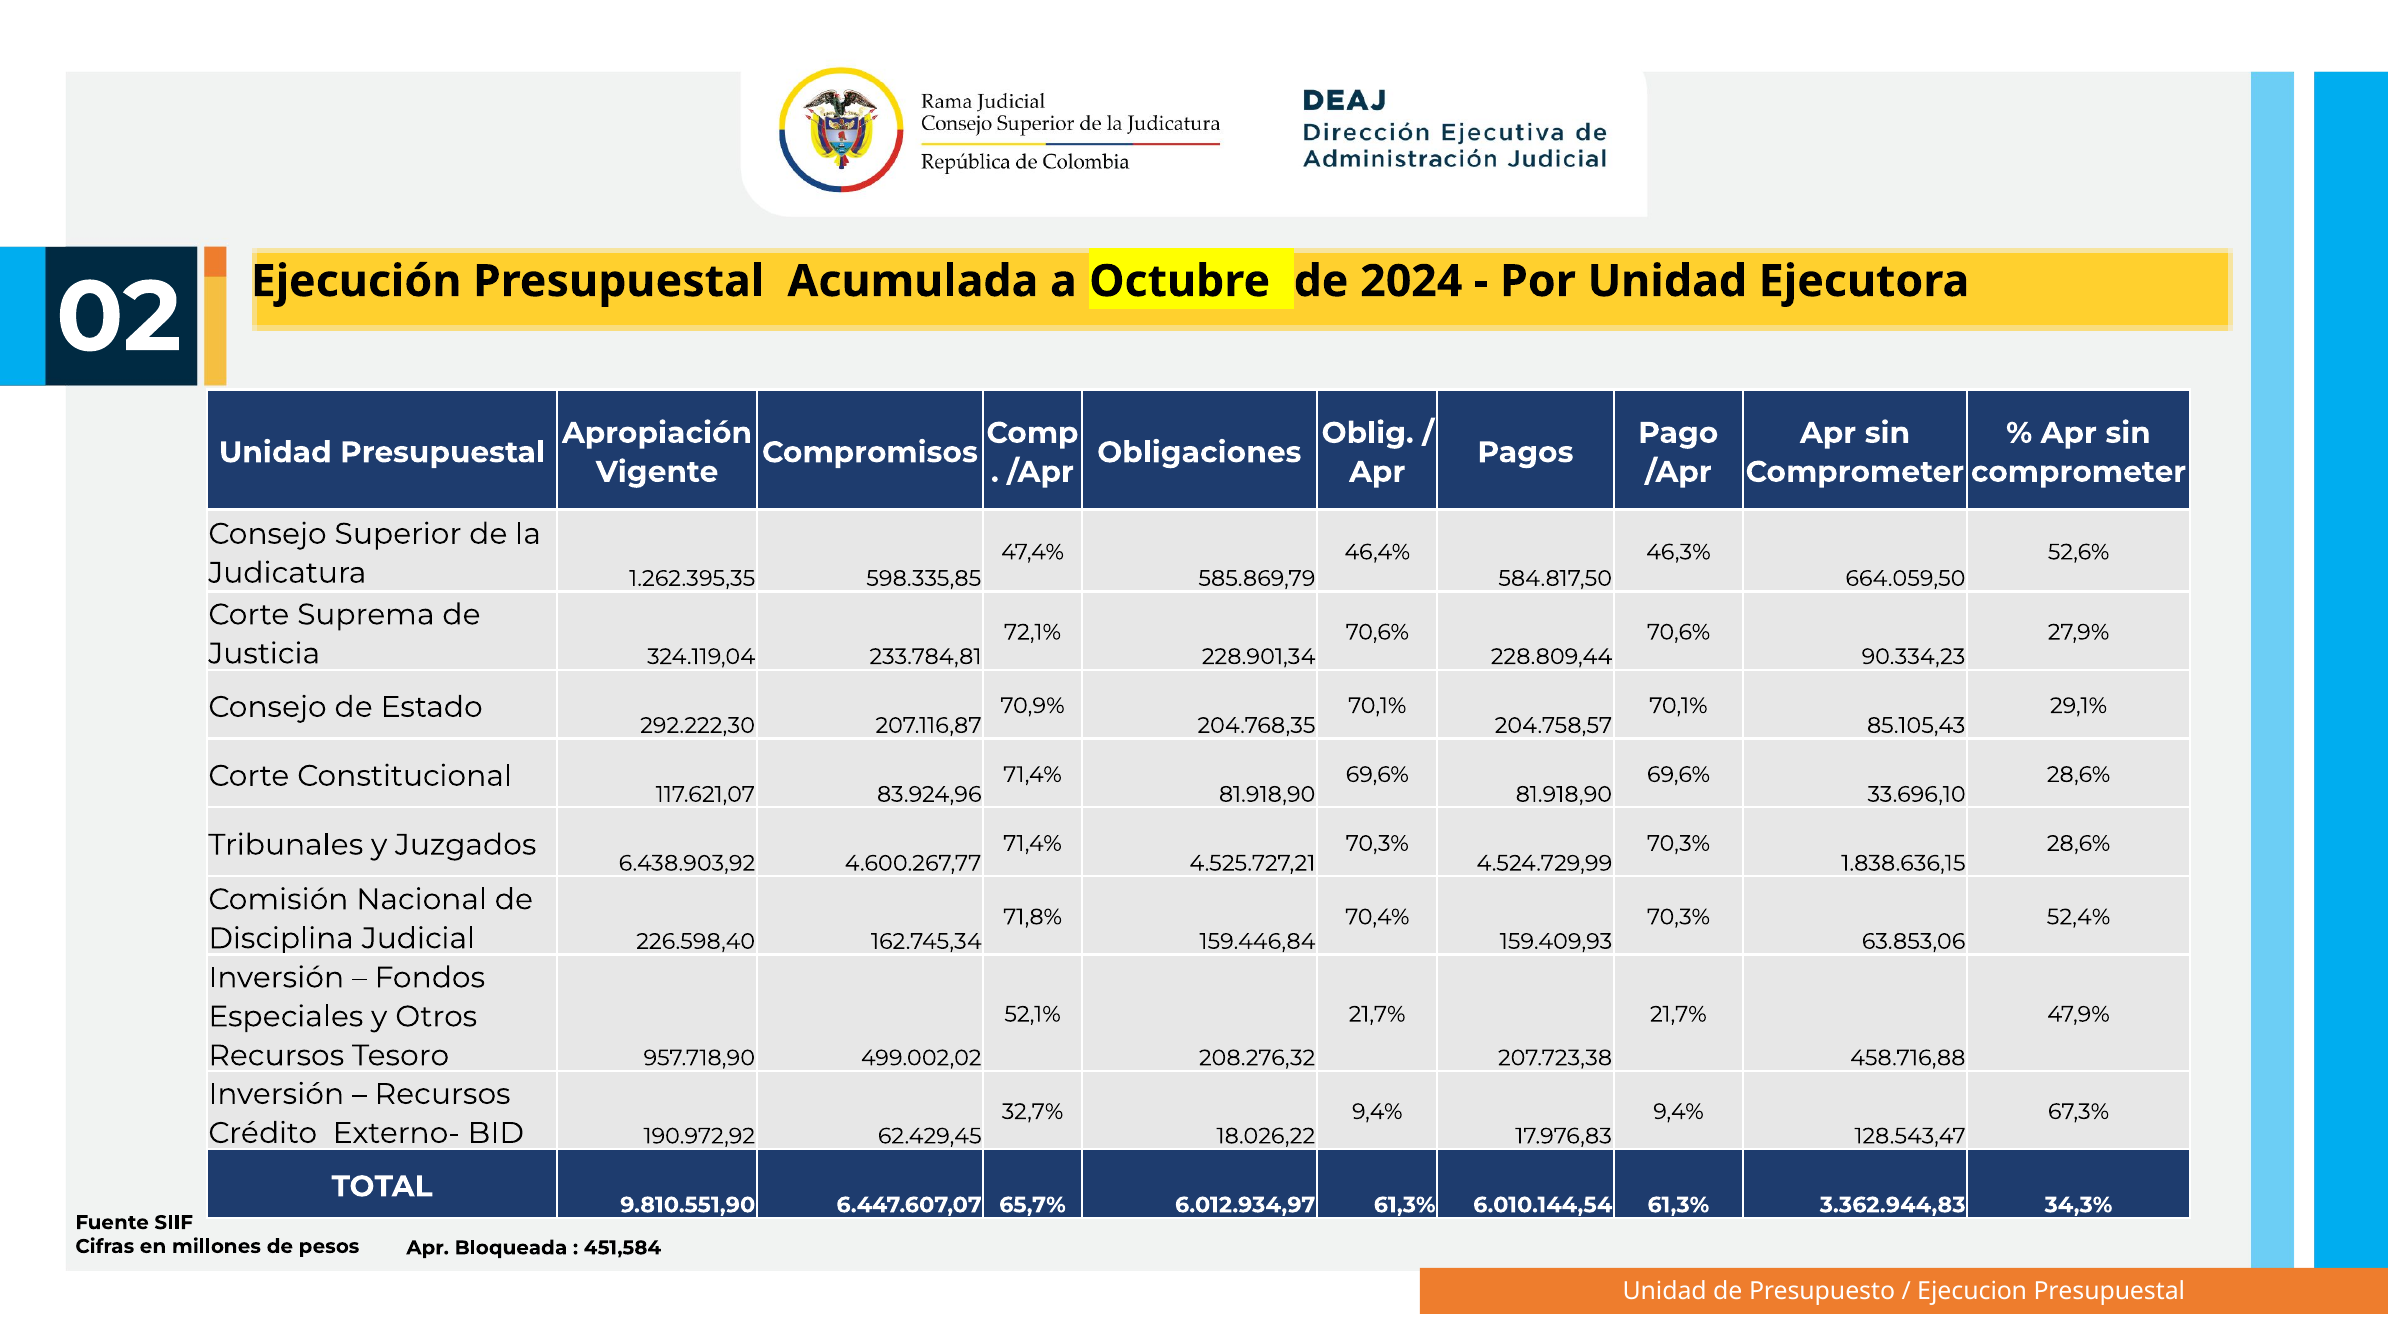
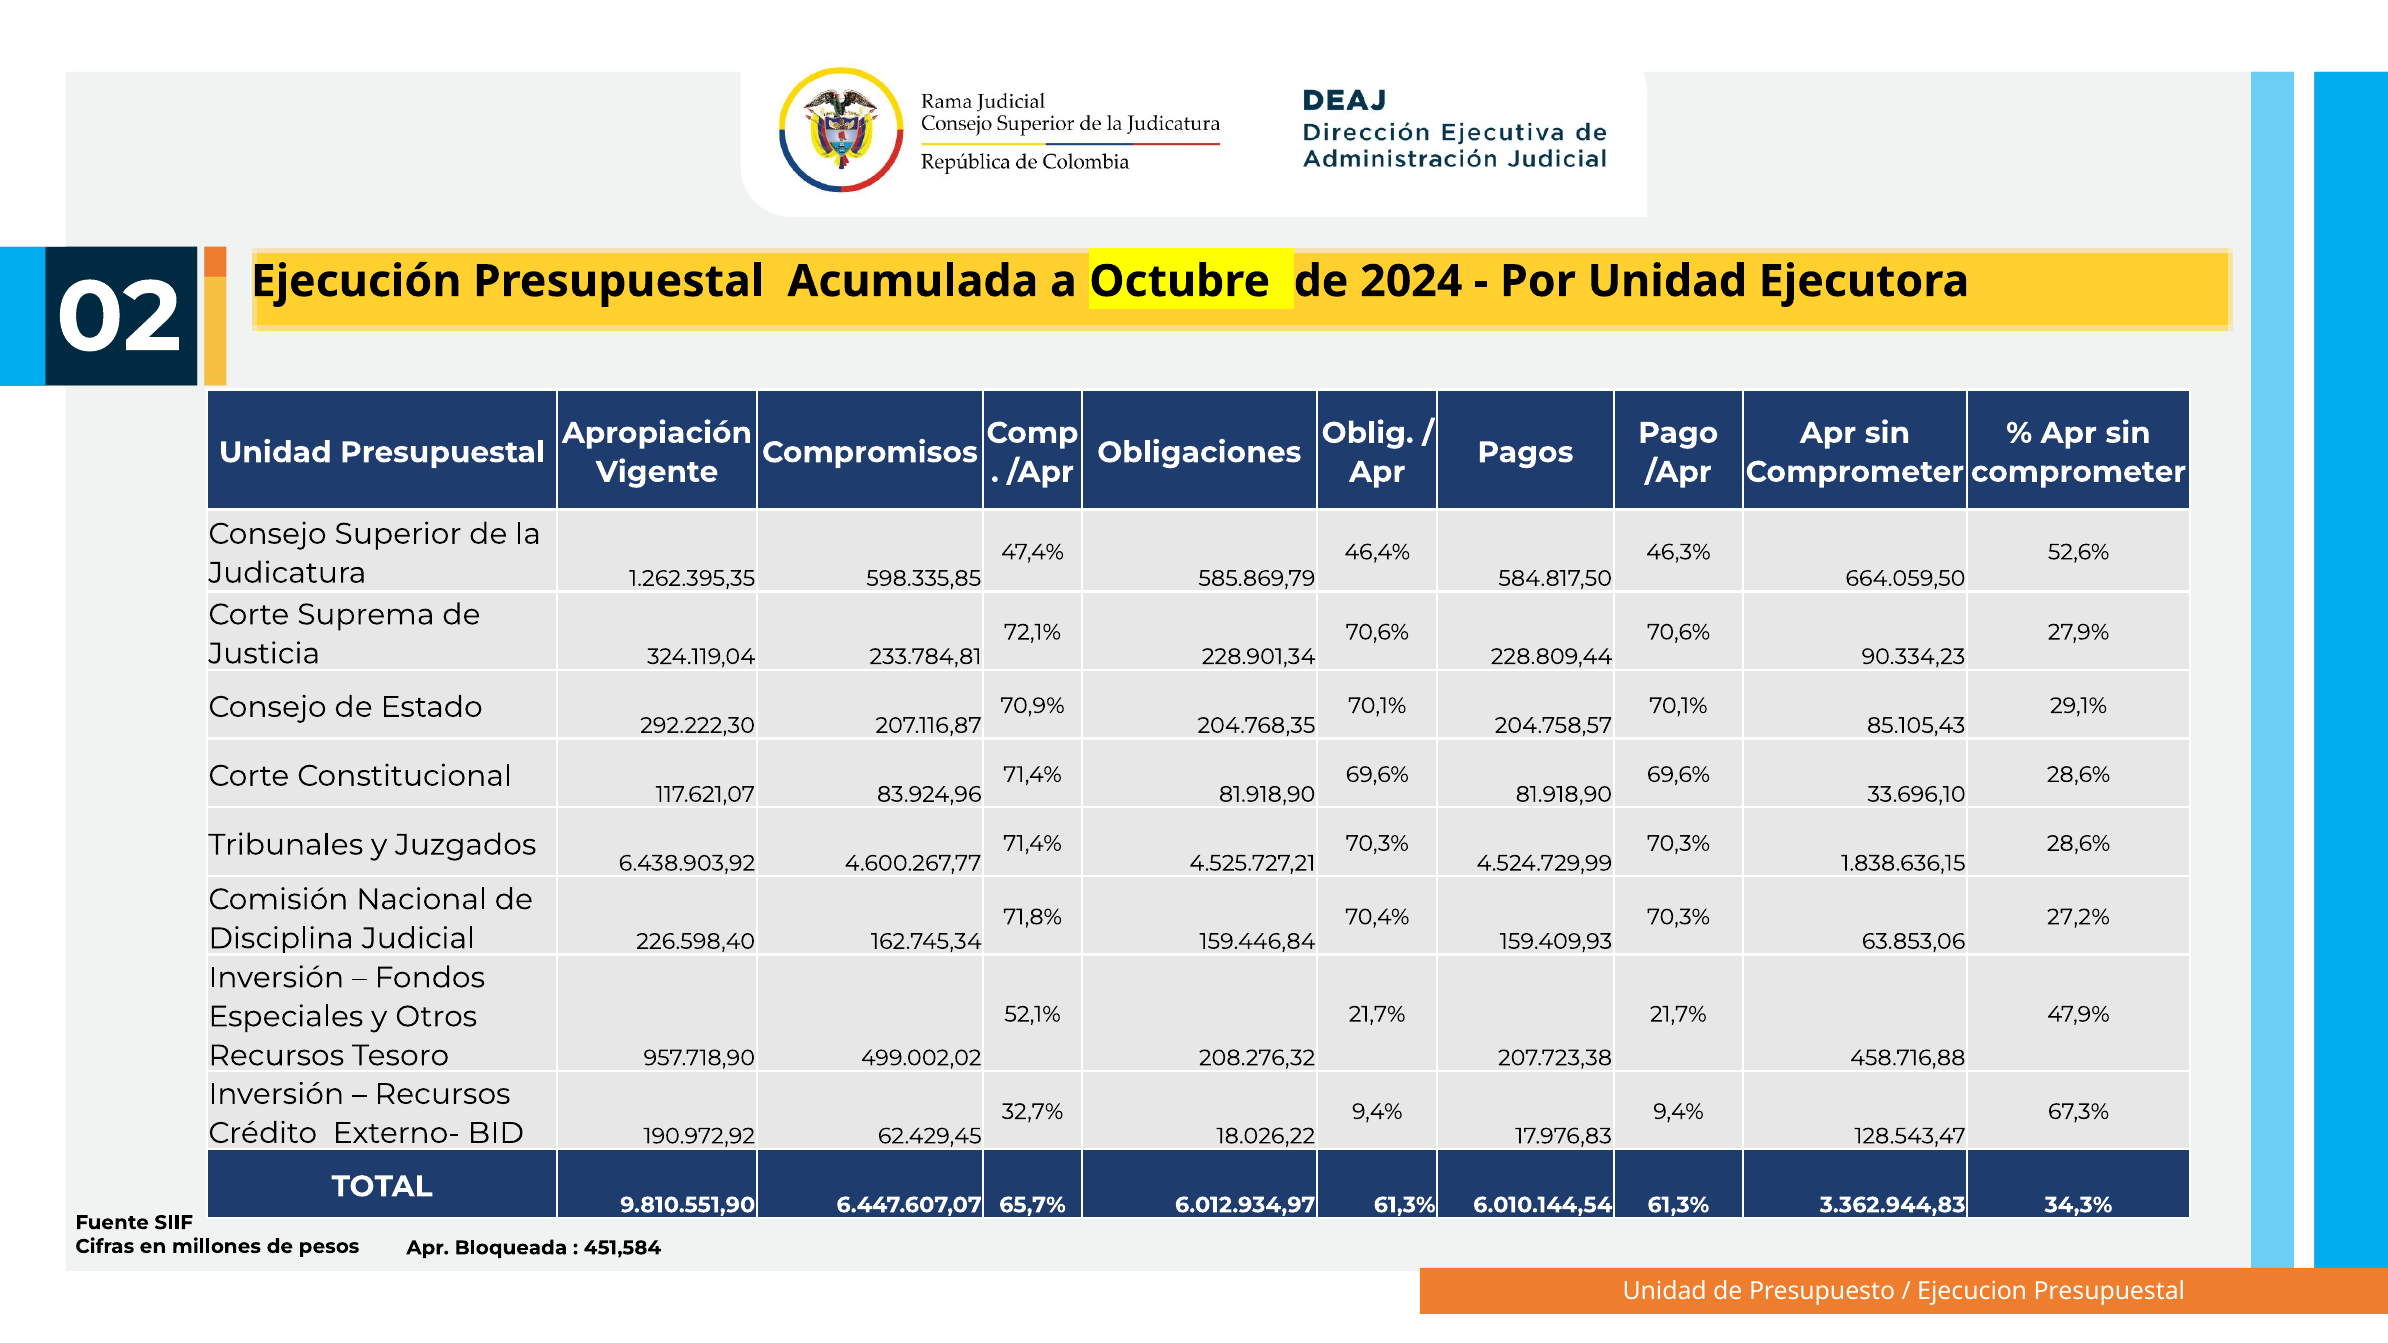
52,4%: 52,4% -> 27,2% (2078, 917)
